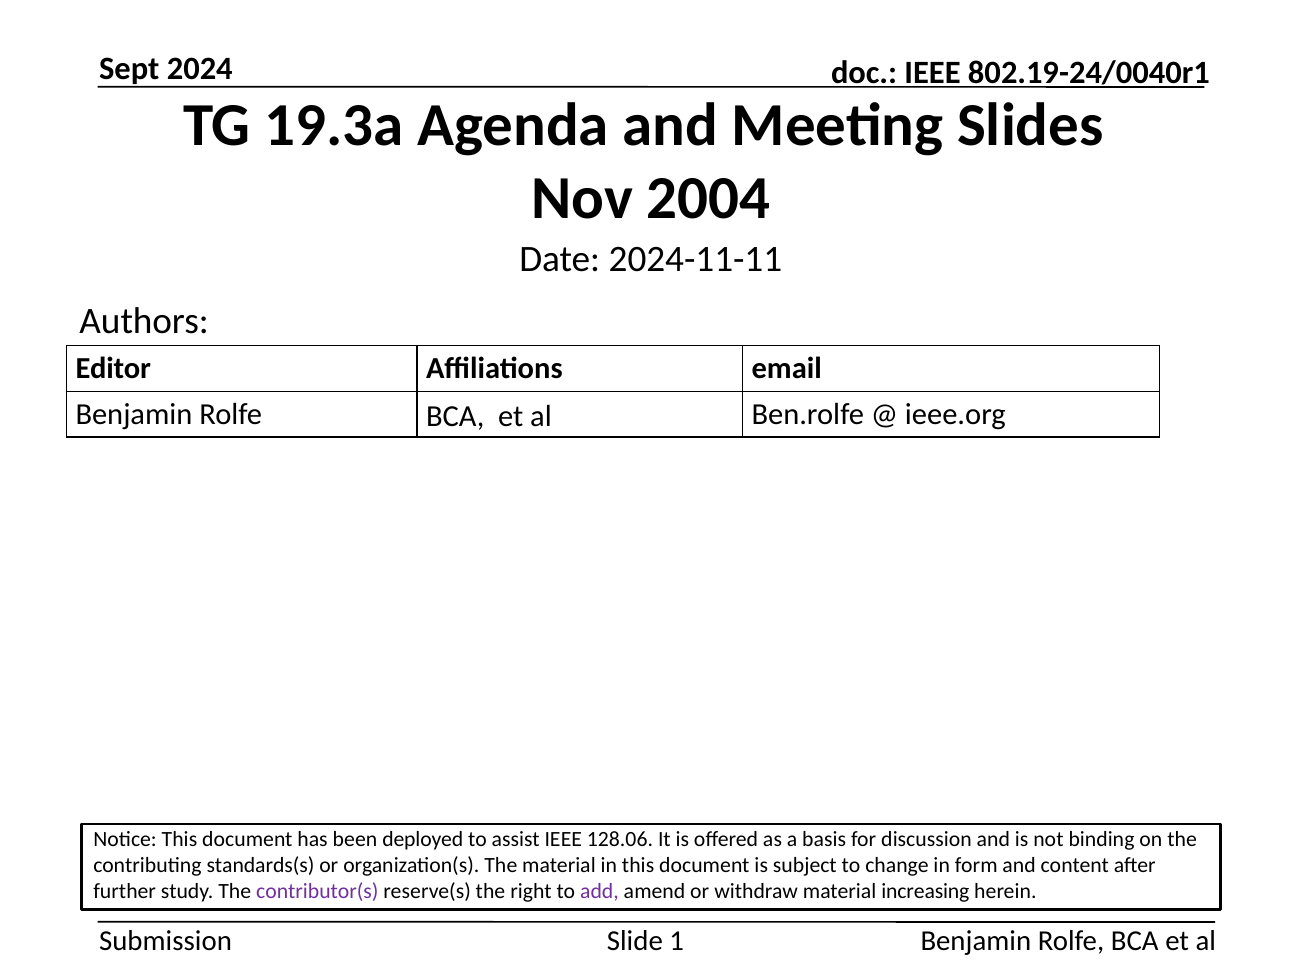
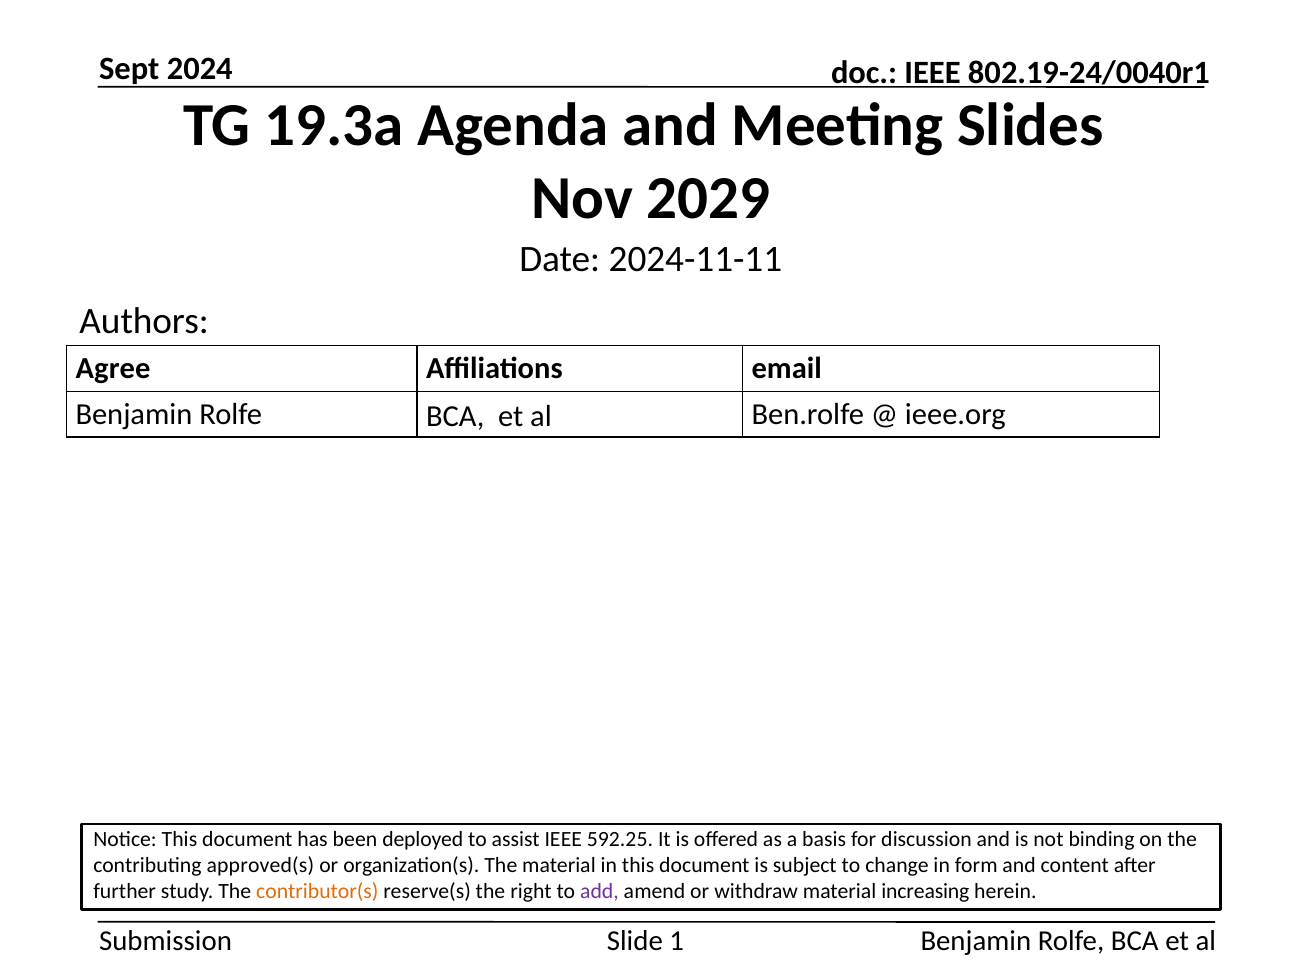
2004: 2004 -> 2029 (709, 198)
Editor: Editor -> Agree (113, 369)
128.06: 128.06 -> 592.25 (620, 840)
standards(s: standards(s -> approved(s (260, 866)
contributor(s colour: purple -> orange (317, 892)
